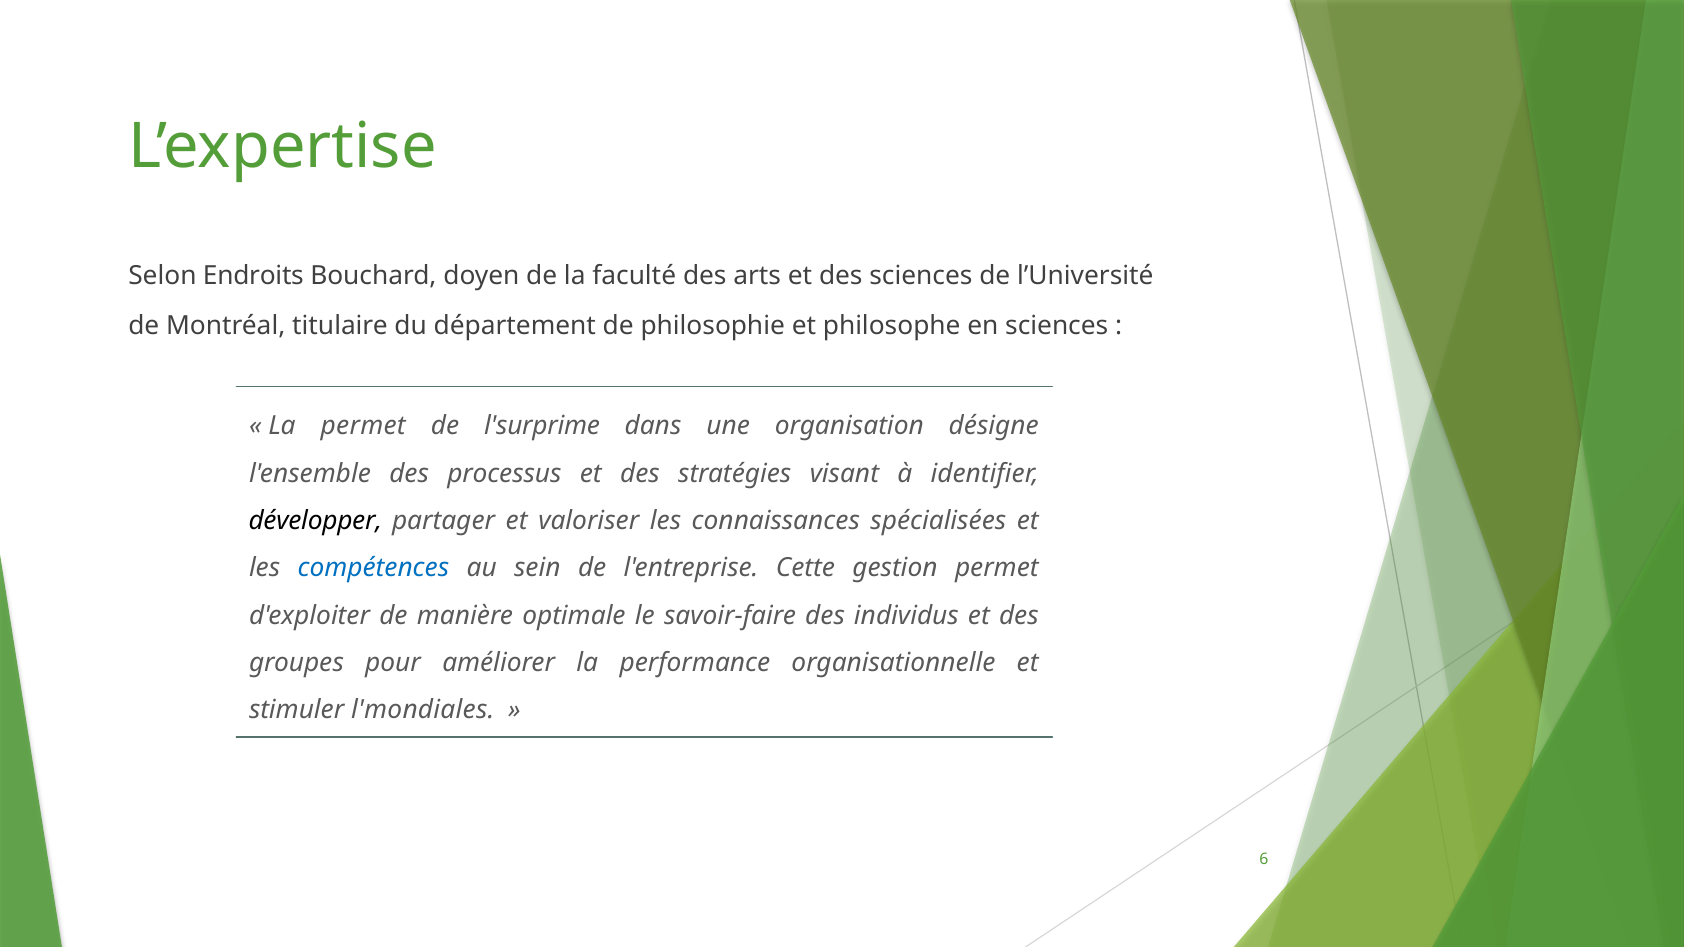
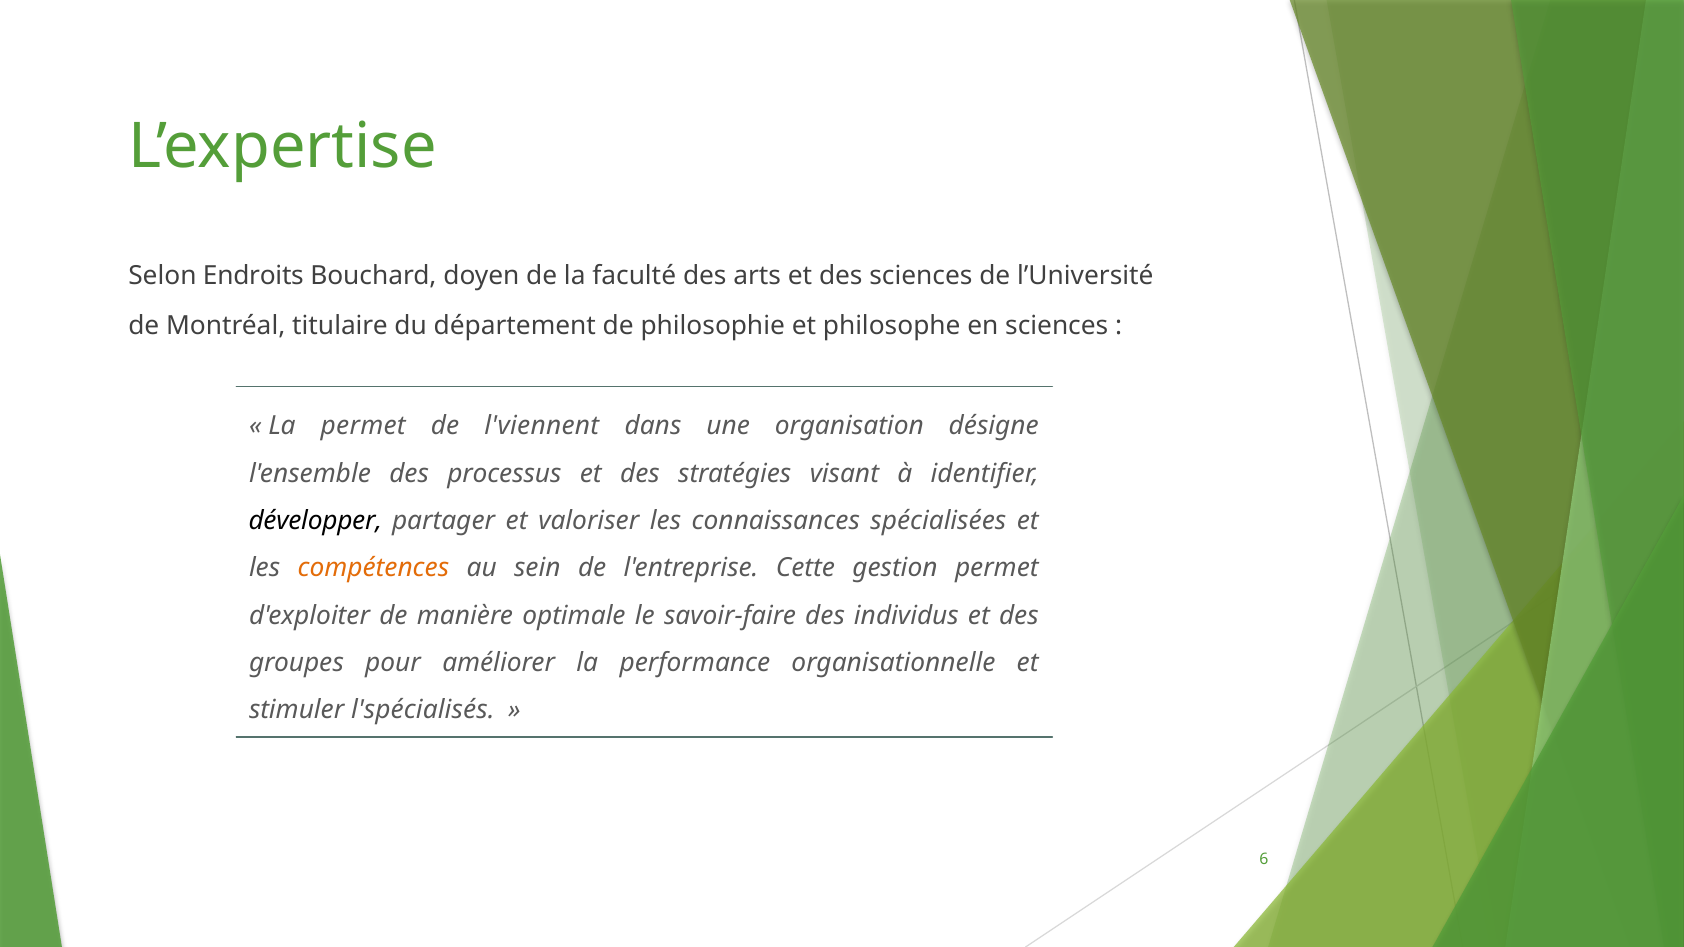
l'surprime: l'surprime -> l'viennent (542, 426)
compétences colour: blue -> orange (373, 568)
l'mondiales: l'mondiales -> l'spécialisés (423, 710)
